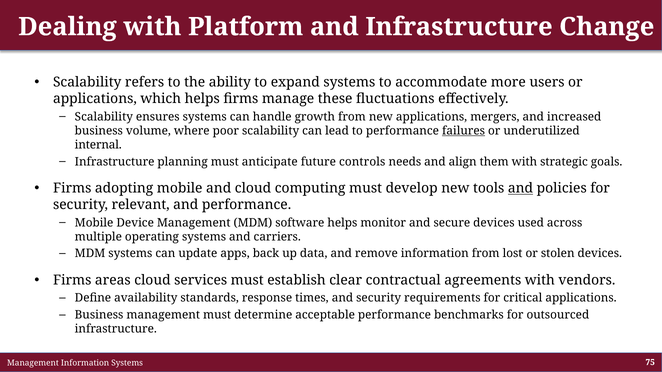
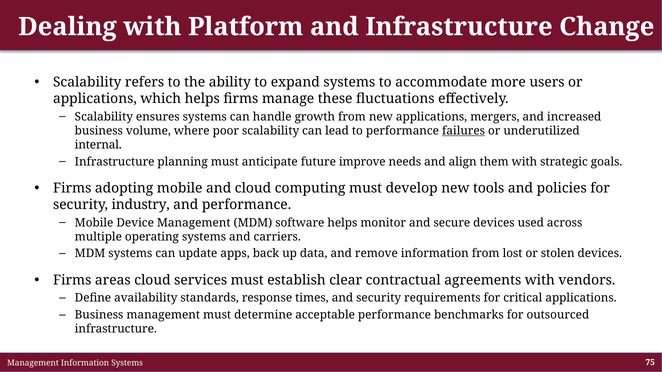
controls: controls -> improve (362, 162)
and underline: present -> none (521, 189)
relevant: relevant -> industry (141, 205)
